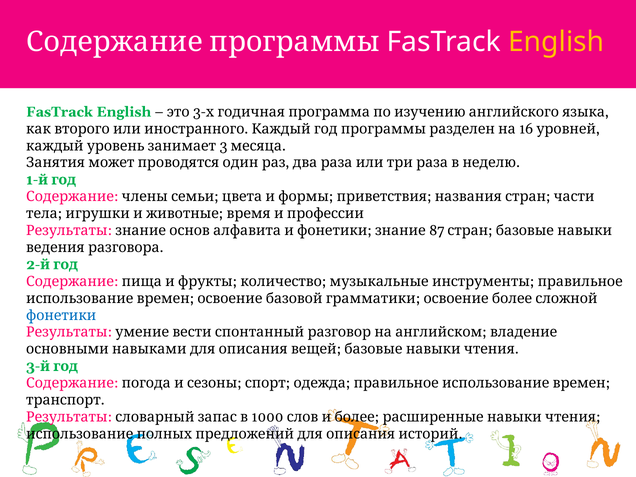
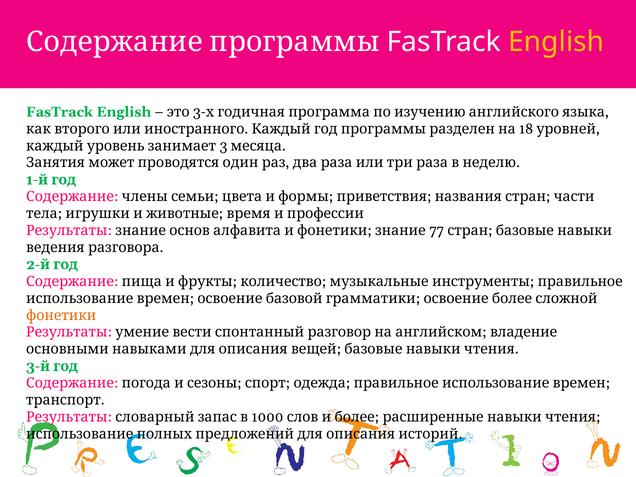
16: 16 -> 18 (526, 129)
87: 87 -> 77 (437, 231)
фонетики colour: blue -> orange (61, 315)
